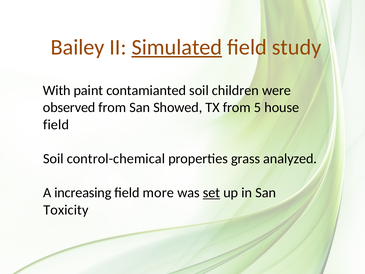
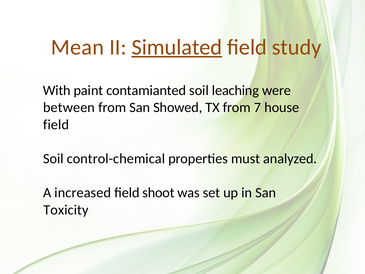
Bailey: Bailey -> Mean (77, 47)
children: children -> leaching (235, 90)
observed: observed -> between (69, 107)
5: 5 -> 7 (258, 107)
grass: grass -> must (246, 159)
increasing: increasing -> increased (83, 193)
more: more -> shoot (158, 193)
set underline: present -> none (211, 193)
